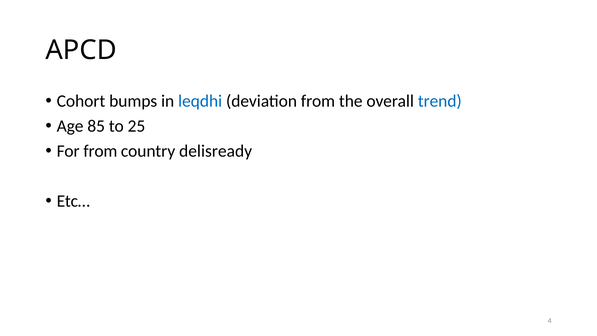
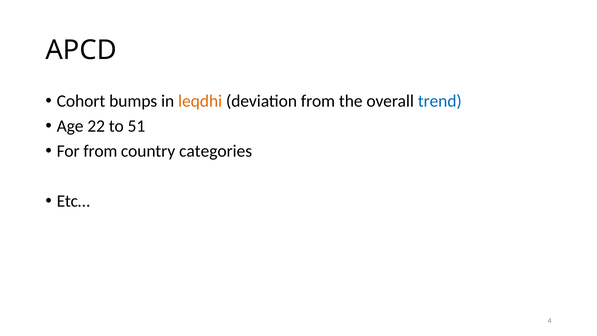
leqdhi colour: blue -> orange (200, 101)
85: 85 -> 22 (96, 126)
25: 25 -> 51 (136, 126)
delisready: delisready -> categories (216, 151)
